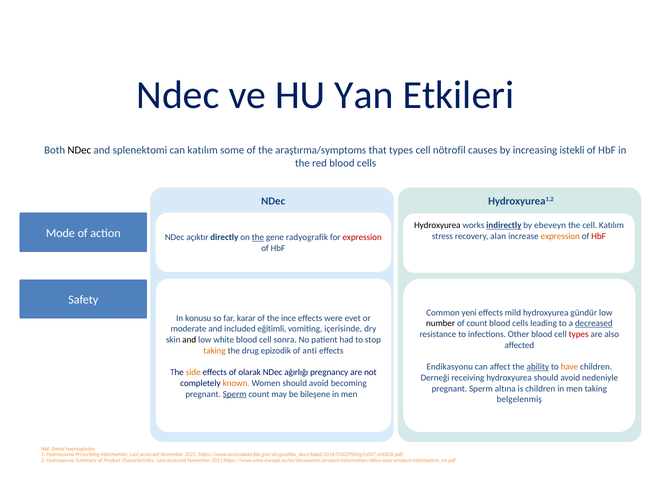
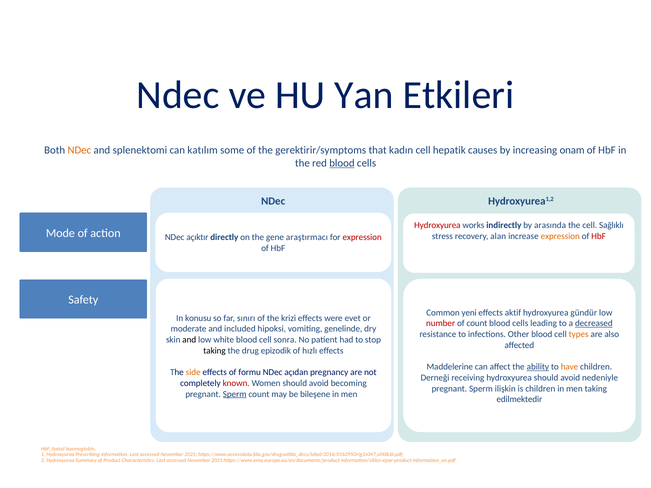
NDec colour: black -> orange (79, 150)
araştırma/symptoms: araştırma/symptoms -> gerektirir/symptoms (321, 150)
that types: types -> kadın (401, 150)
nötrofil: nötrofil -> hepatik (449, 150)
istekli: istekli -> onam (572, 150)
blood underline: none -> present (342, 163)
Hydroxyurea colour: black -> red (437, 225)
indirectly underline: present -> none (504, 225)
ebeveyn: ebeveyn -> arasında (550, 225)
cell Katılım: Katılım -> Sağlıklı (611, 225)
the underline: present -> none (258, 238)
radyografik: radyografik -> araştırmacı (307, 238)
mild: mild -> aktif (513, 313)
karar: karar -> sınırı (246, 318)
ince: ince -> krizi (289, 318)
number colour: black -> red (441, 324)
eğitimli: eğitimli -> hipoksi (272, 329)
içerisinde: içerisinde -> genelinde (343, 329)
types colour: red -> orange (579, 335)
taking colour: orange -> black (215, 351)
anti: anti -> hızlı (310, 351)
Endikasyonu: Endikasyonu -> Maddelerine (450, 367)
olarak: olarak -> formu (250, 373)
ağırlığı: ağırlığı -> açıdan (296, 373)
known colour: orange -> red (236, 383)
altına: altına -> ilişkin (505, 389)
belgelenmiş: belgelenmiş -> edilmektedir (519, 400)
